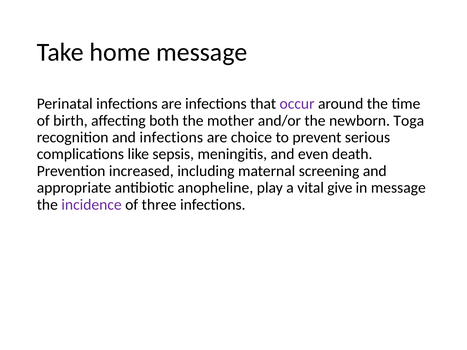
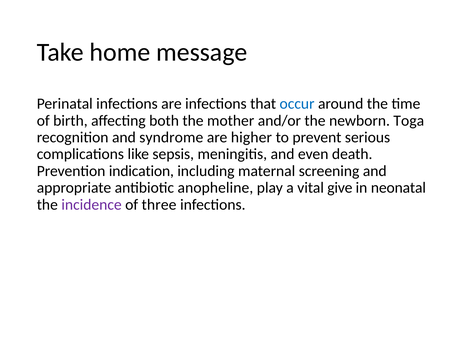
occur colour: purple -> blue (297, 104)
and infections: infections -> syndrome (171, 137)
choice: choice -> higher (251, 137)
increased: increased -> indication (141, 171)
in message: message -> neonatal (398, 188)
